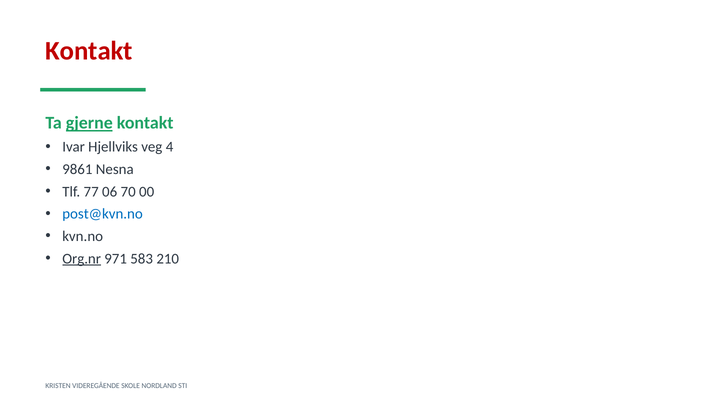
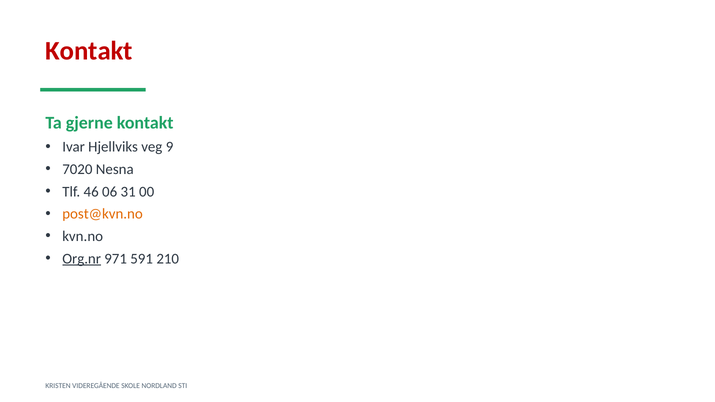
gjerne underline: present -> none (89, 123)
4: 4 -> 9 (170, 147)
9861: 9861 -> 7020 (77, 169)
77: 77 -> 46 (91, 192)
70: 70 -> 31 (128, 192)
post@kvn.no colour: blue -> orange (103, 214)
583: 583 -> 591 (142, 259)
